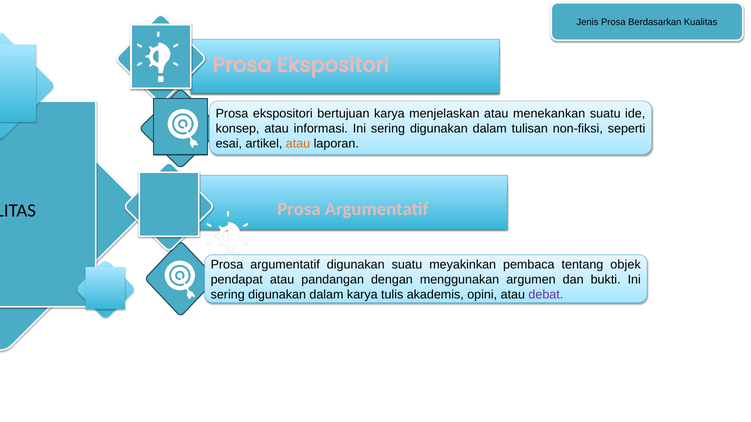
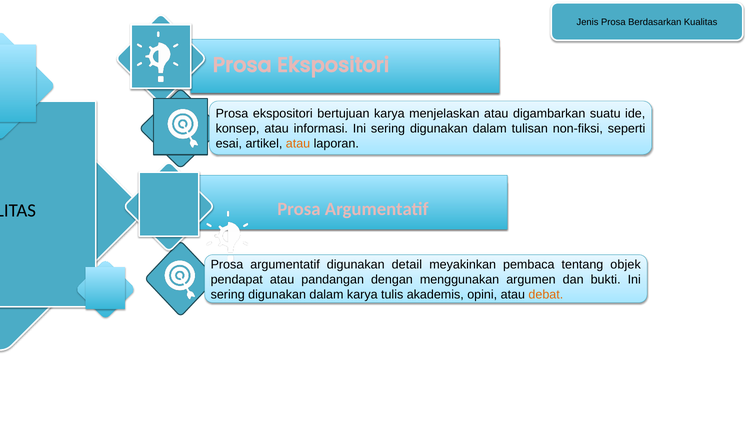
menekankan: menekankan -> digambarkan (549, 114)
digunakan suatu: suatu -> detail (407, 265)
debat colour: purple -> orange (546, 295)
